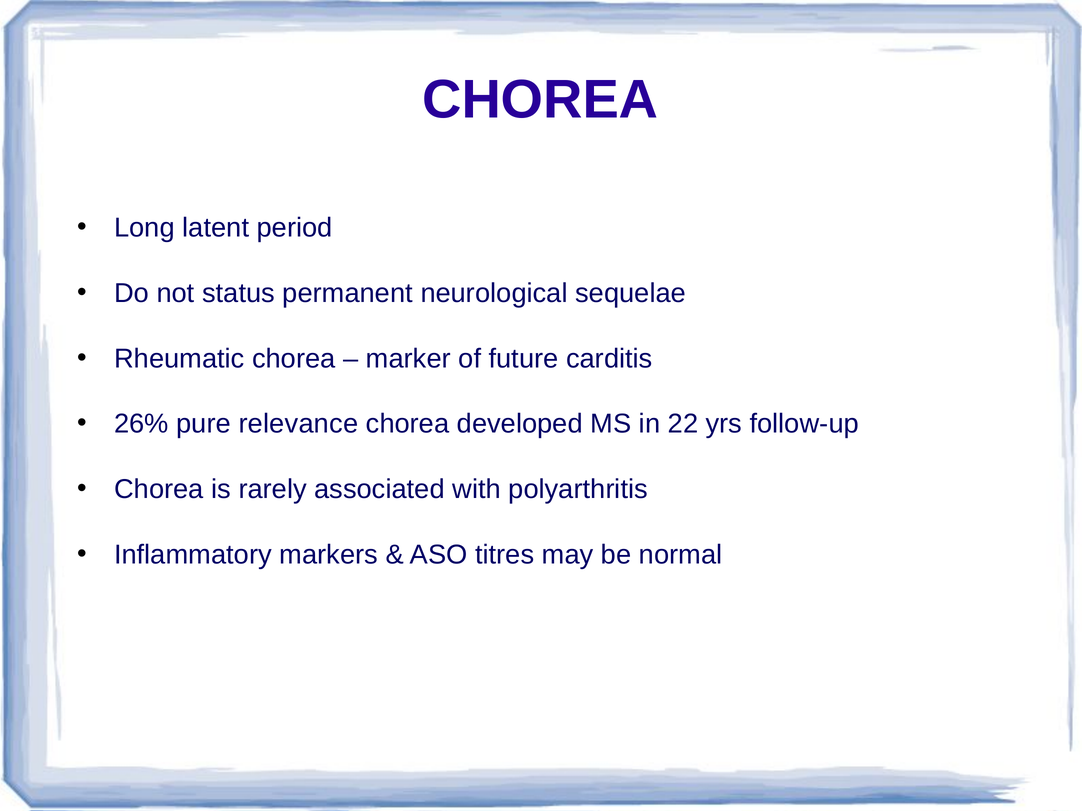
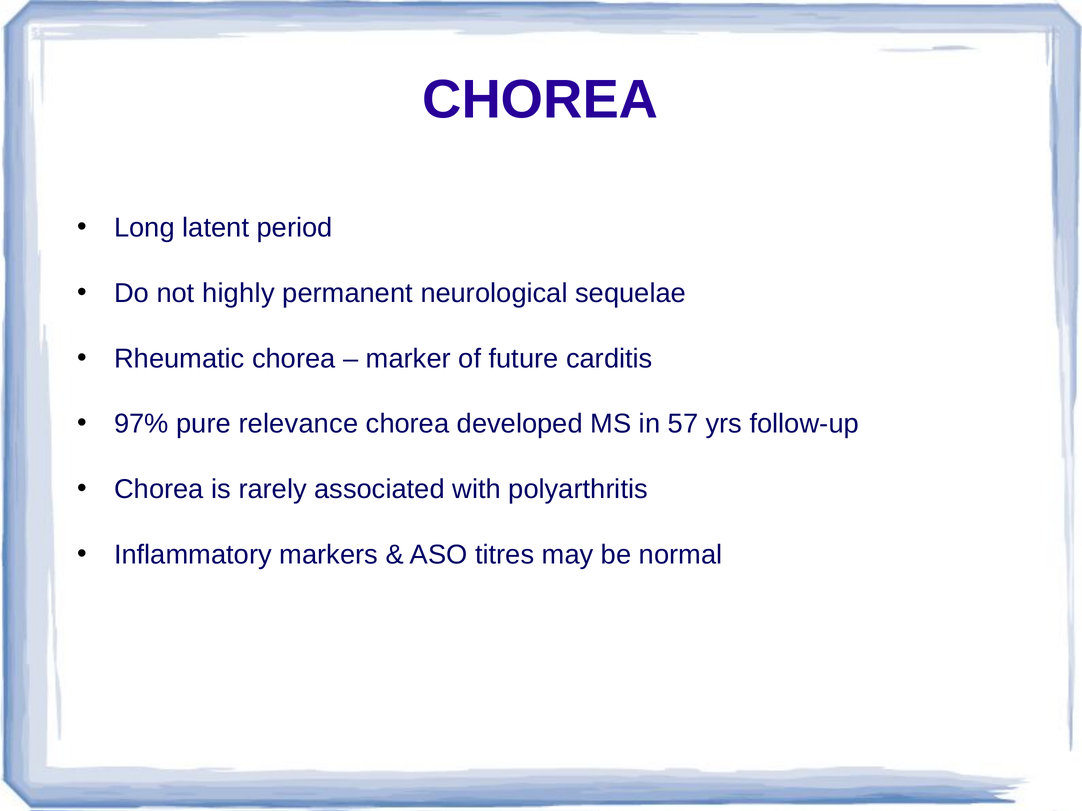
status: status -> highly (238, 293)
26%: 26% -> 97% (141, 424)
22: 22 -> 57 (683, 424)
